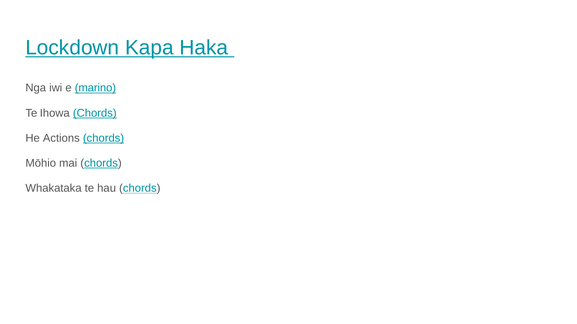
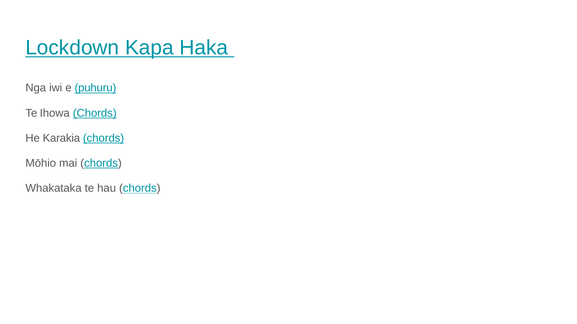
marino: marino -> puhuru (95, 88)
Actions: Actions -> Karakia (61, 138)
